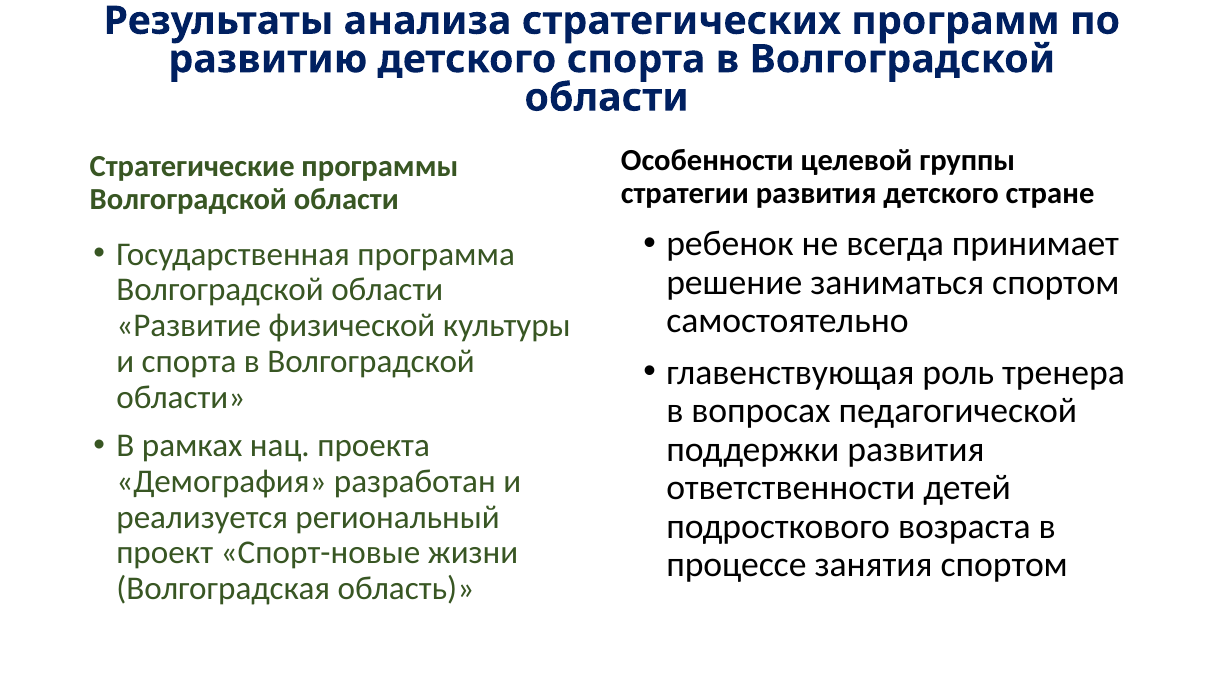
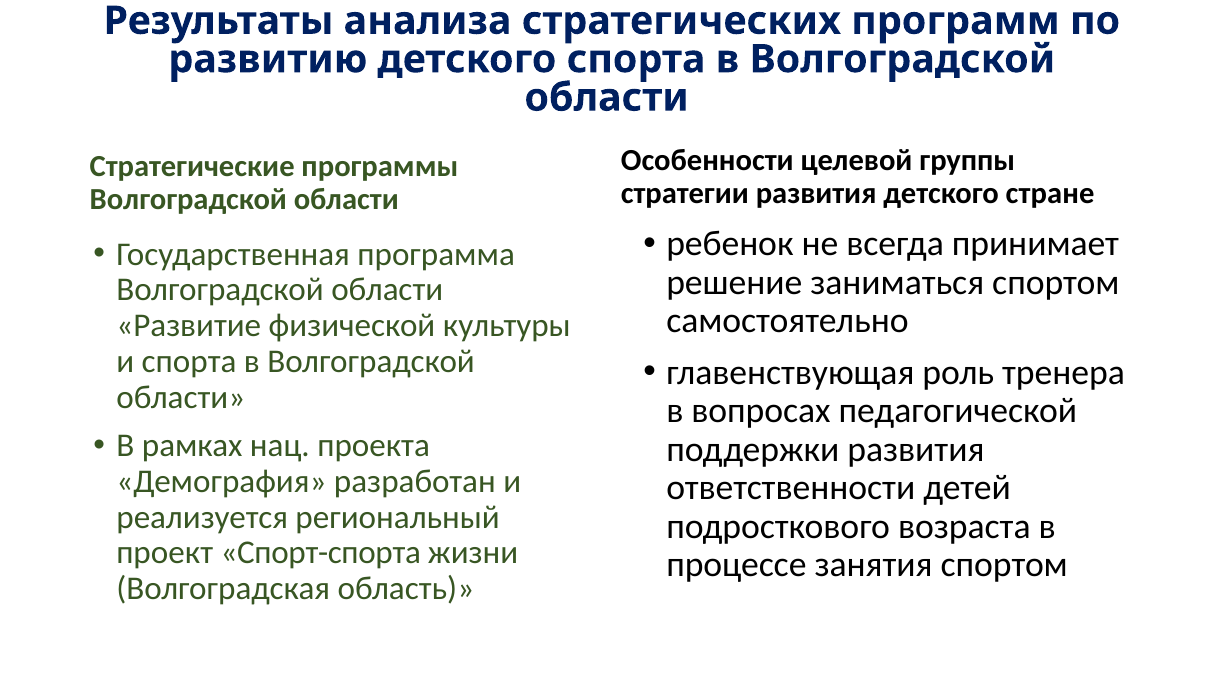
Спорт-новые: Спорт-новые -> Спорт-спорта (321, 553)
